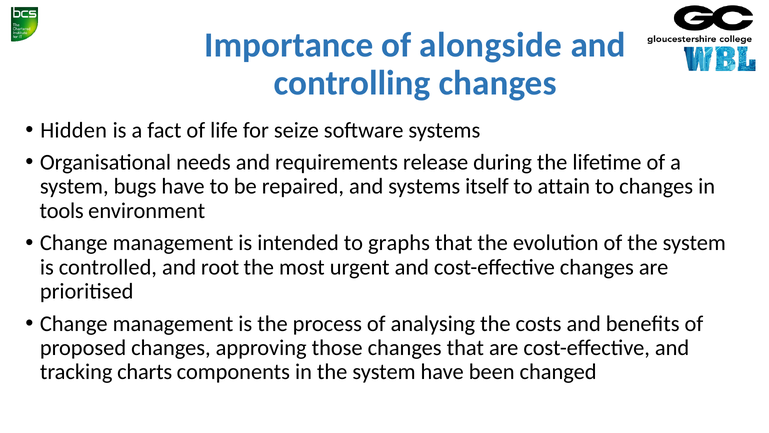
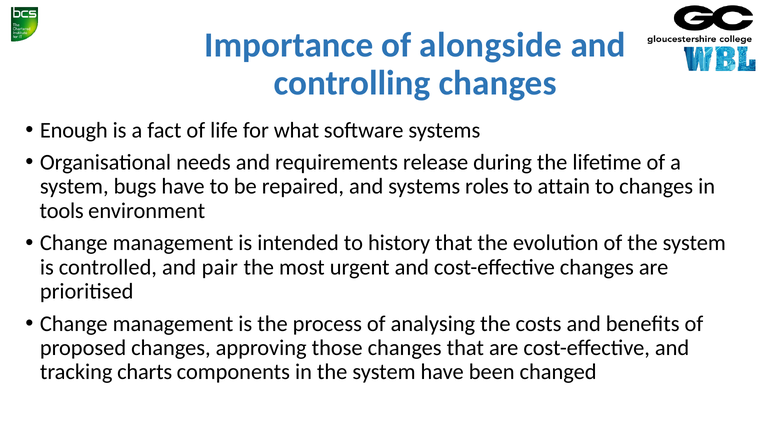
Hidden: Hidden -> Enough (74, 130)
seize: seize -> what (296, 130)
itself: itself -> roles (487, 186)
graphs: graphs -> history (399, 243)
root: root -> pair (220, 267)
